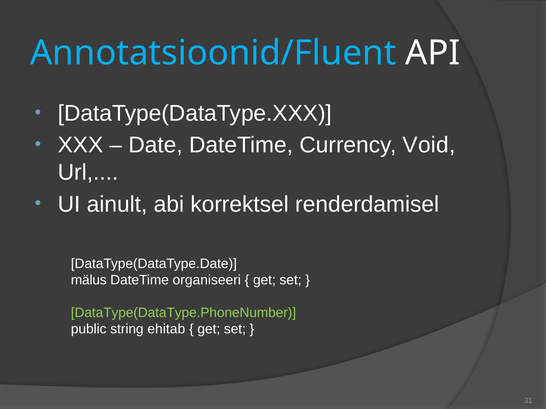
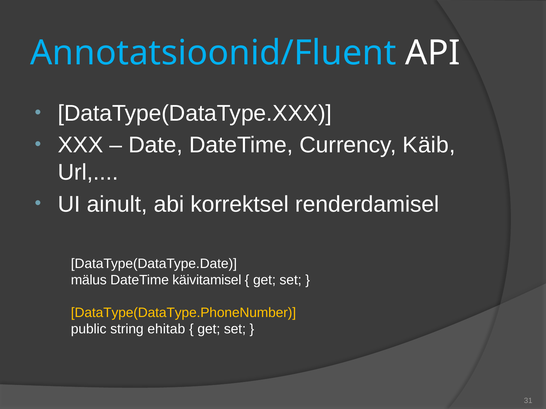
Void: Void -> Käib (429, 145)
organiseeri: organiseeri -> käivitamisel (207, 280)
DataType(DataType.PhoneNumber colour: light green -> yellow (183, 313)
